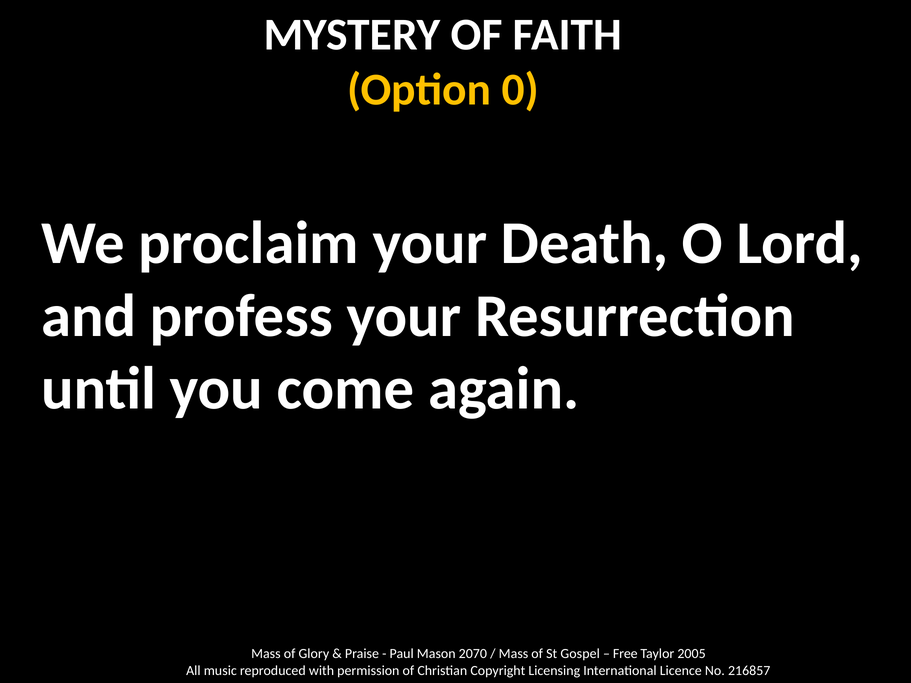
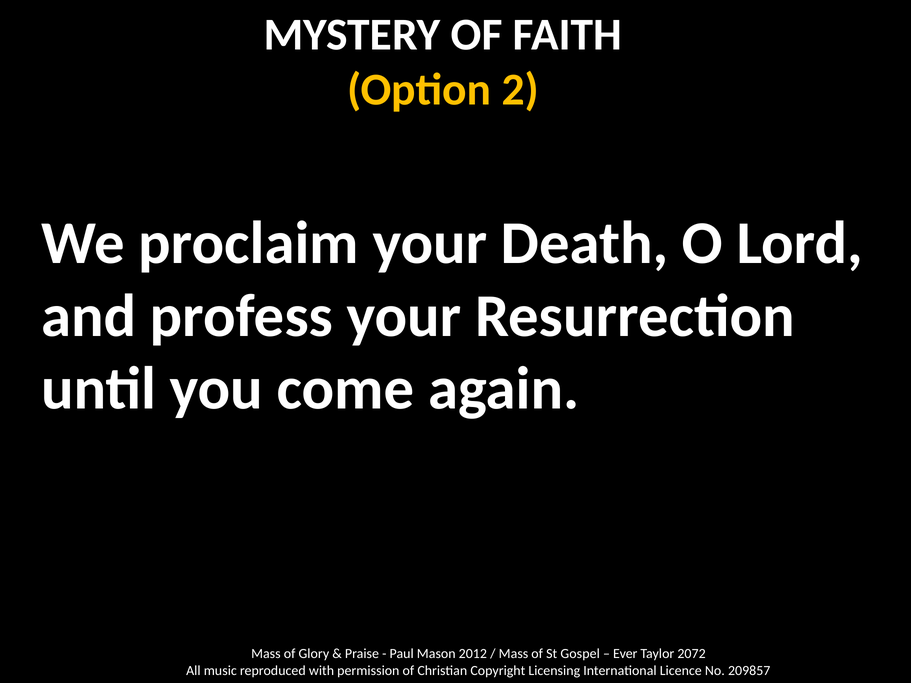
0: 0 -> 2 (520, 90)
2070: 2070 -> 2012 (473, 654)
Free: Free -> Ever (625, 654)
2005: 2005 -> 2072 (692, 654)
216857: 216857 -> 209857 (749, 671)
